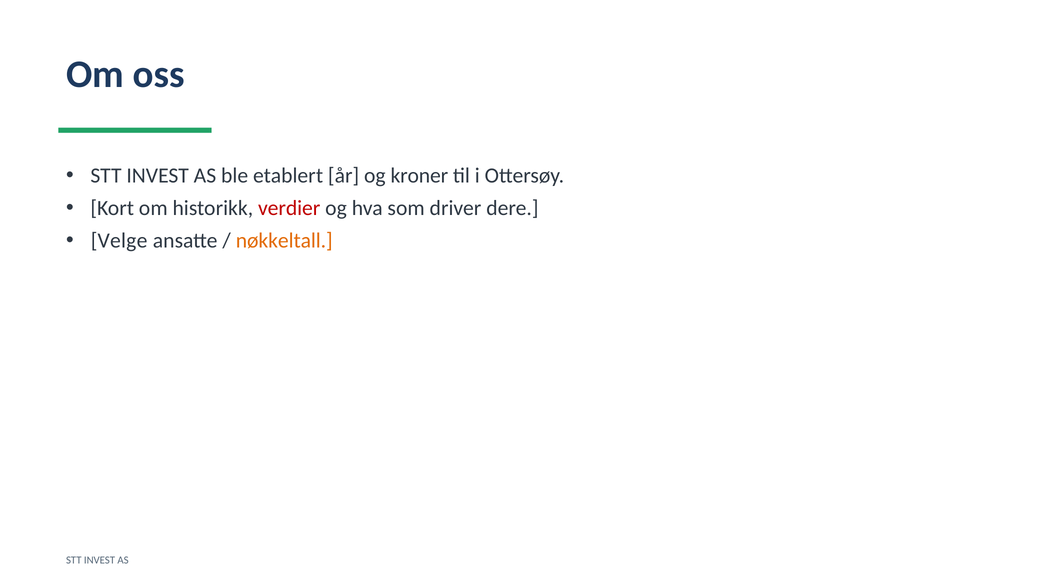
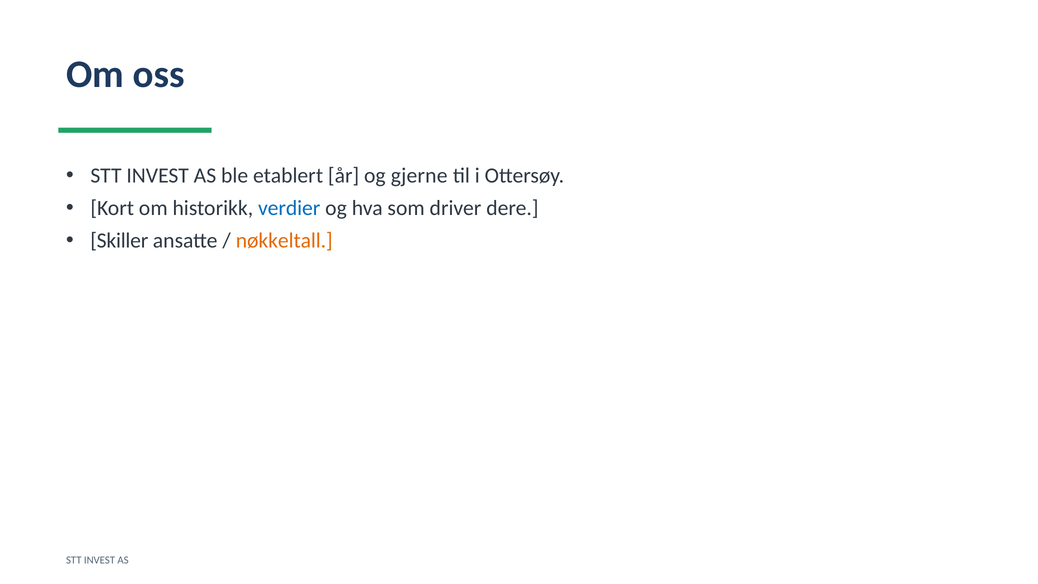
kroner: kroner -> gjerne (419, 176)
verdier colour: red -> blue (289, 208)
Velge: Velge -> Skiller (119, 241)
